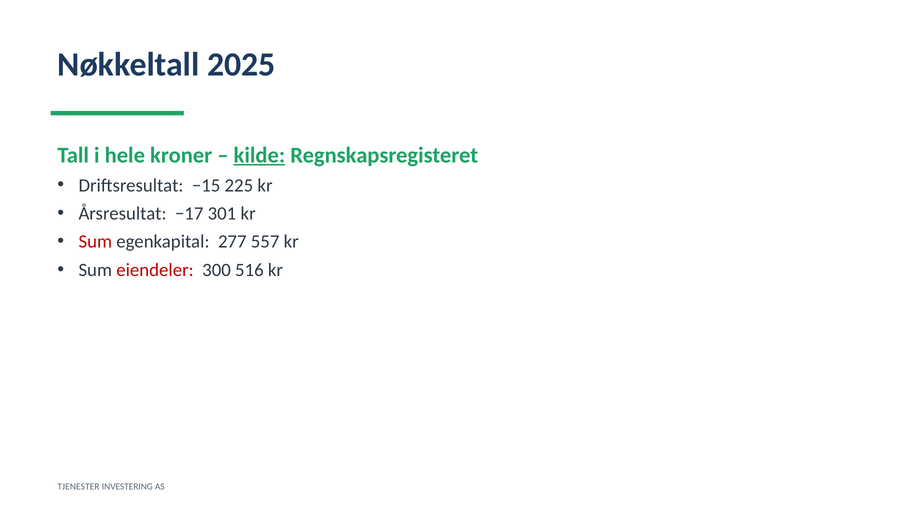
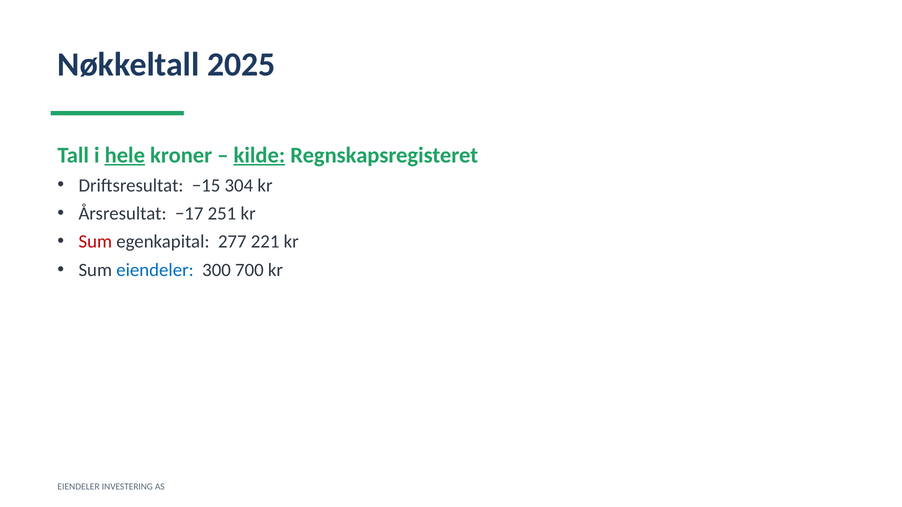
hele underline: none -> present (125, 155)
225: 225 -> 304 (239, 185)
301: 301 -> 251 (222, 214)
557: 557 -> 221 (265, 242)
eiendeler colour: red -> blue (155, 270)
516: 516 -> 700 (249, 270)
TJENESTER: TJENESTER -> EIENDELER (79, 487)
